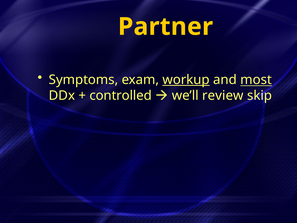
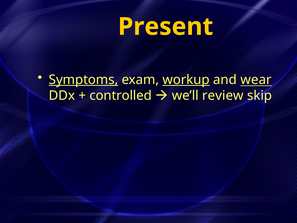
Partner: Partner -> Present (166, 27)
Symptoms underline: none -> present (83, 80)
most: most -> wear (256, 80)
